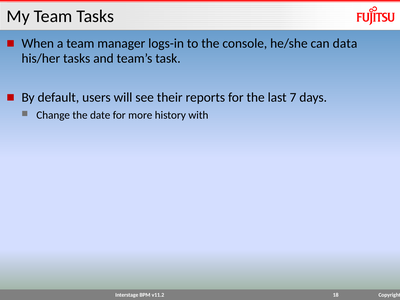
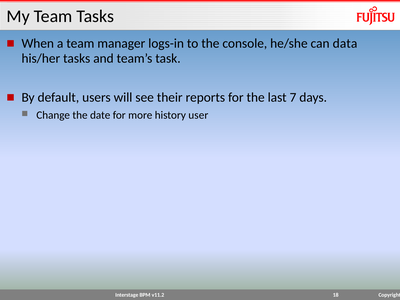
with: with -> user (198, 115)
